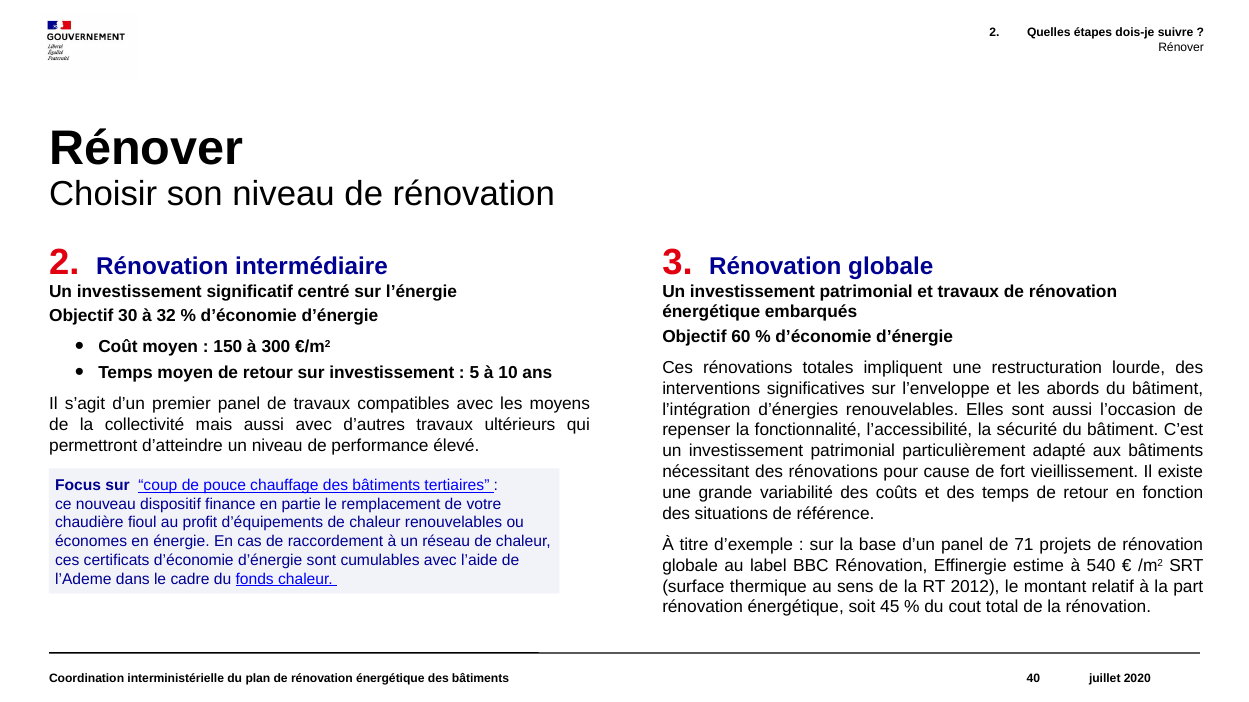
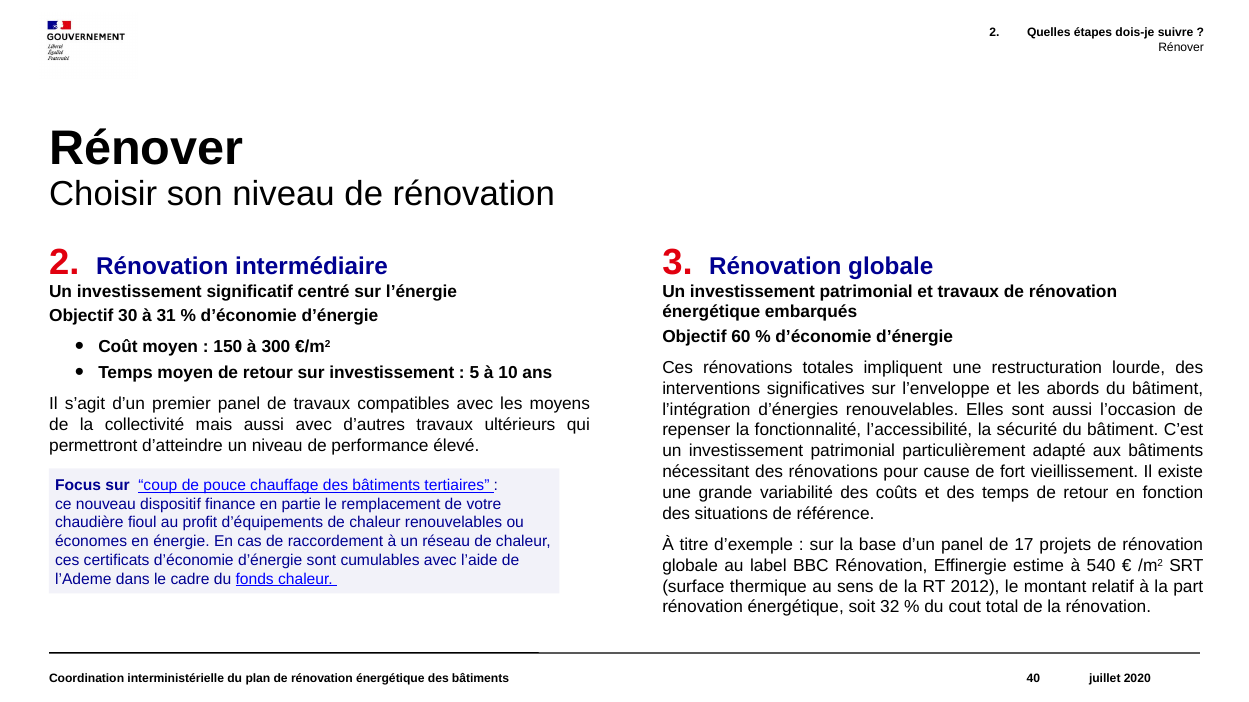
32: 32 -> 31 (166, 316)
71: 71 -> 17 (1024, 545)
45: 45 -> 32 (890, 608)
